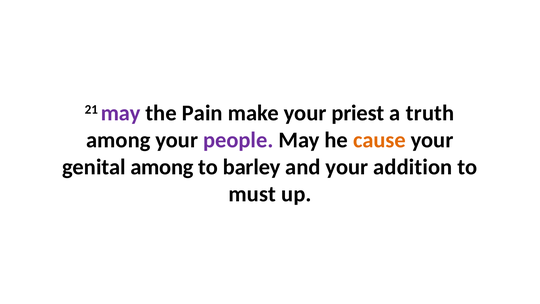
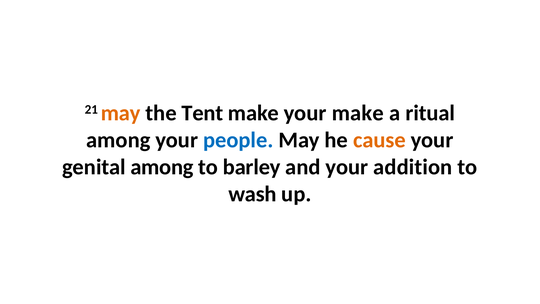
may colour: purple -> orange (121, 113)
Pain: Pain -> Tent (202, 113)
your priest: priest -> make (358, 113)
truth: truth -> ritual (430, 113)
people colour: purple -> blue (238, 140)
must: must -> wash (252, 194)
